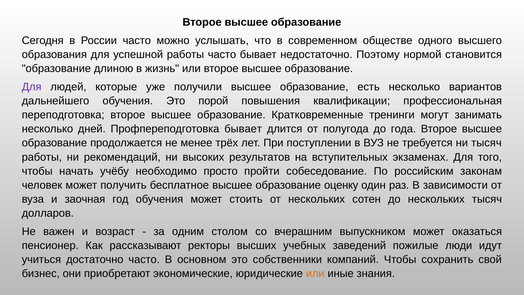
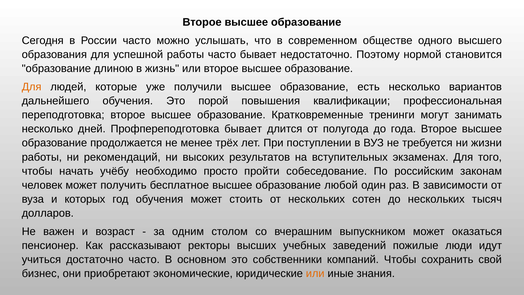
Для colour: purple -> orange (32, 87)
ни тысяч: тысяч -> жизни (486, 143)
оценку: оценку -> любой (341, 185)
заочная: заочная -> которых (85, 199)
